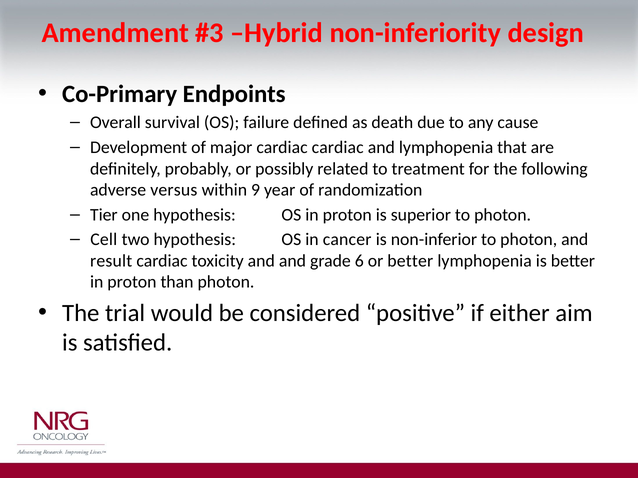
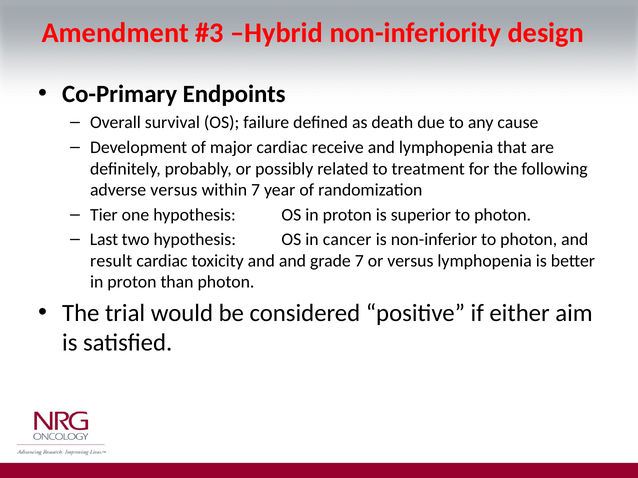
cardiac cardiac: cardiac -> receive (338, 148)
within 9: 9 -> 7 (256, 190)
Cell: Cell -> Last (104, 240)
grade 6: 6 -> 7 (359, 261)
or better: better -> versus (410, 261)
